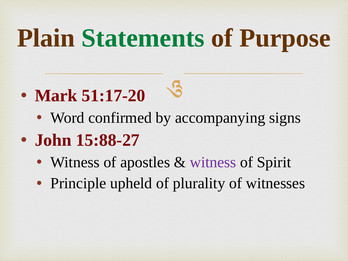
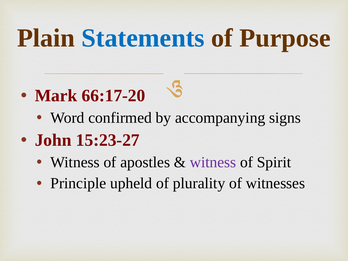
Statements colour: green -> blue (143, 38)
51:17-20: 51:17-20 -> 66:17-20 (114, 96)
15:88-27: 15:88-27 -> 15:23-27 (108, 140)
